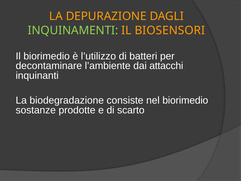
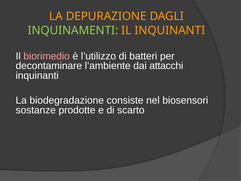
IL BIOSENSORI: BIOSENSORI -> INQUINANTI (170, 30)
biorimedio colour: white -> pink (47, 56)
nel biorimedio: biorimedio -> biosensori (185, 100)
